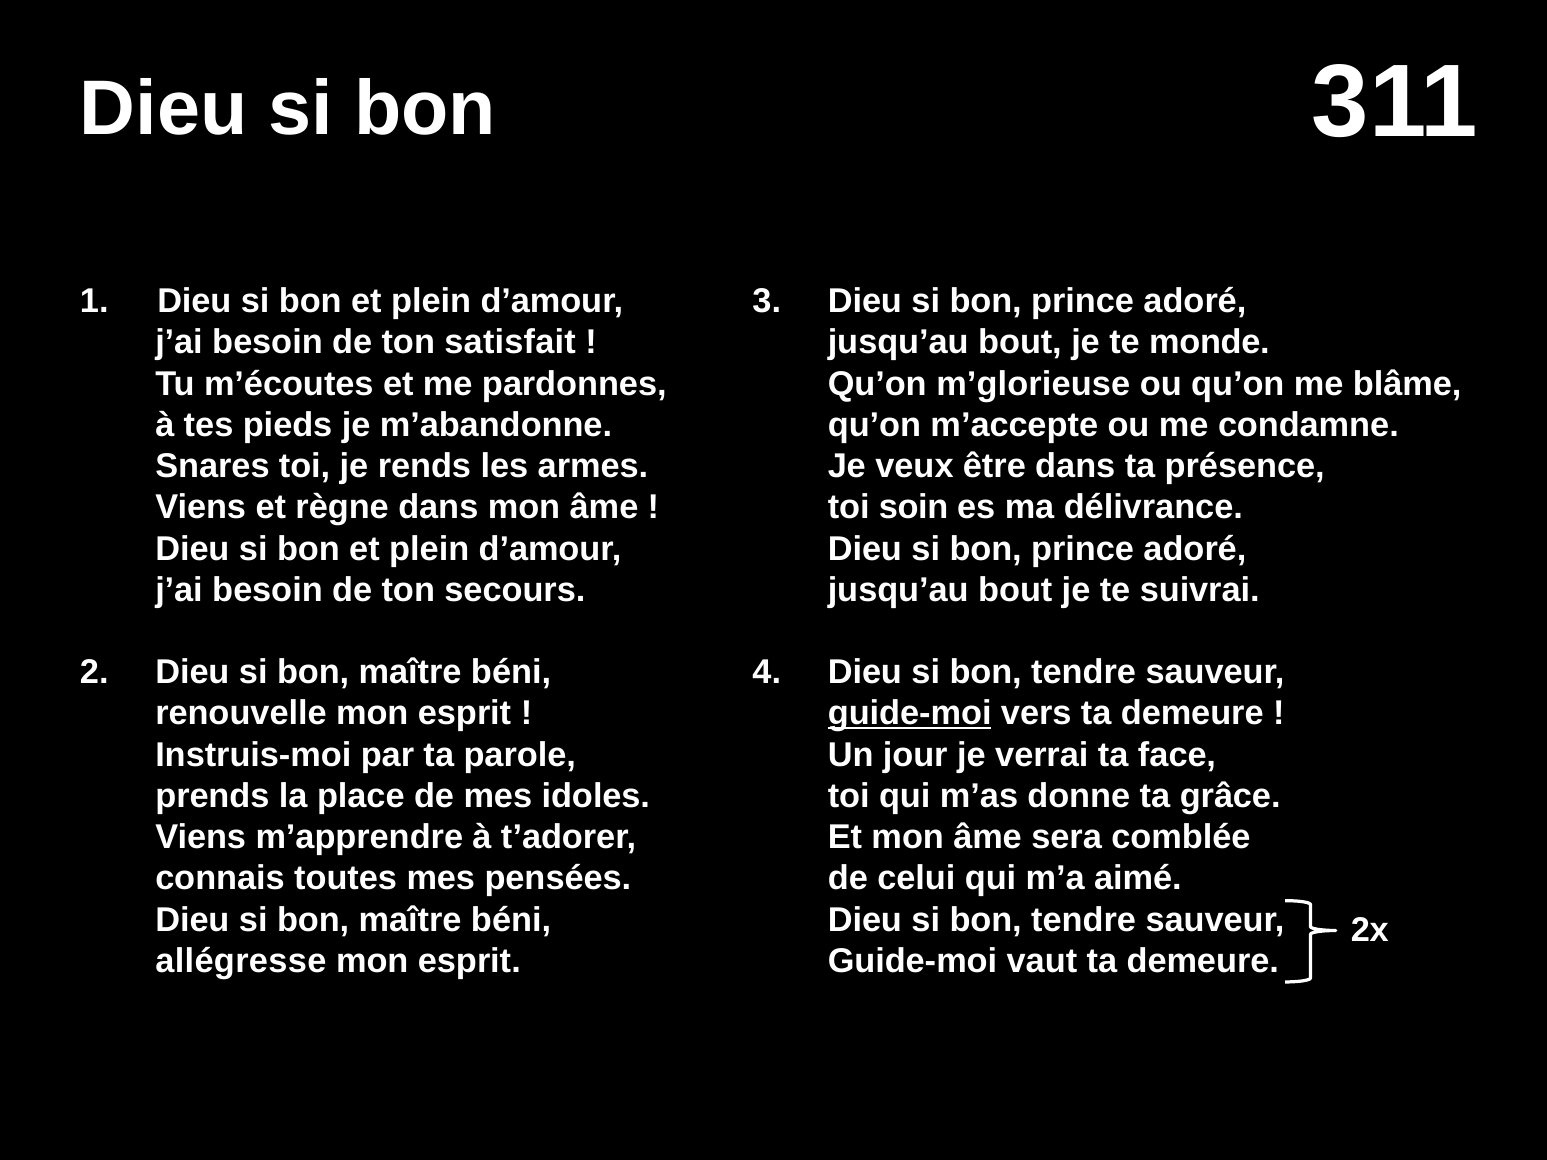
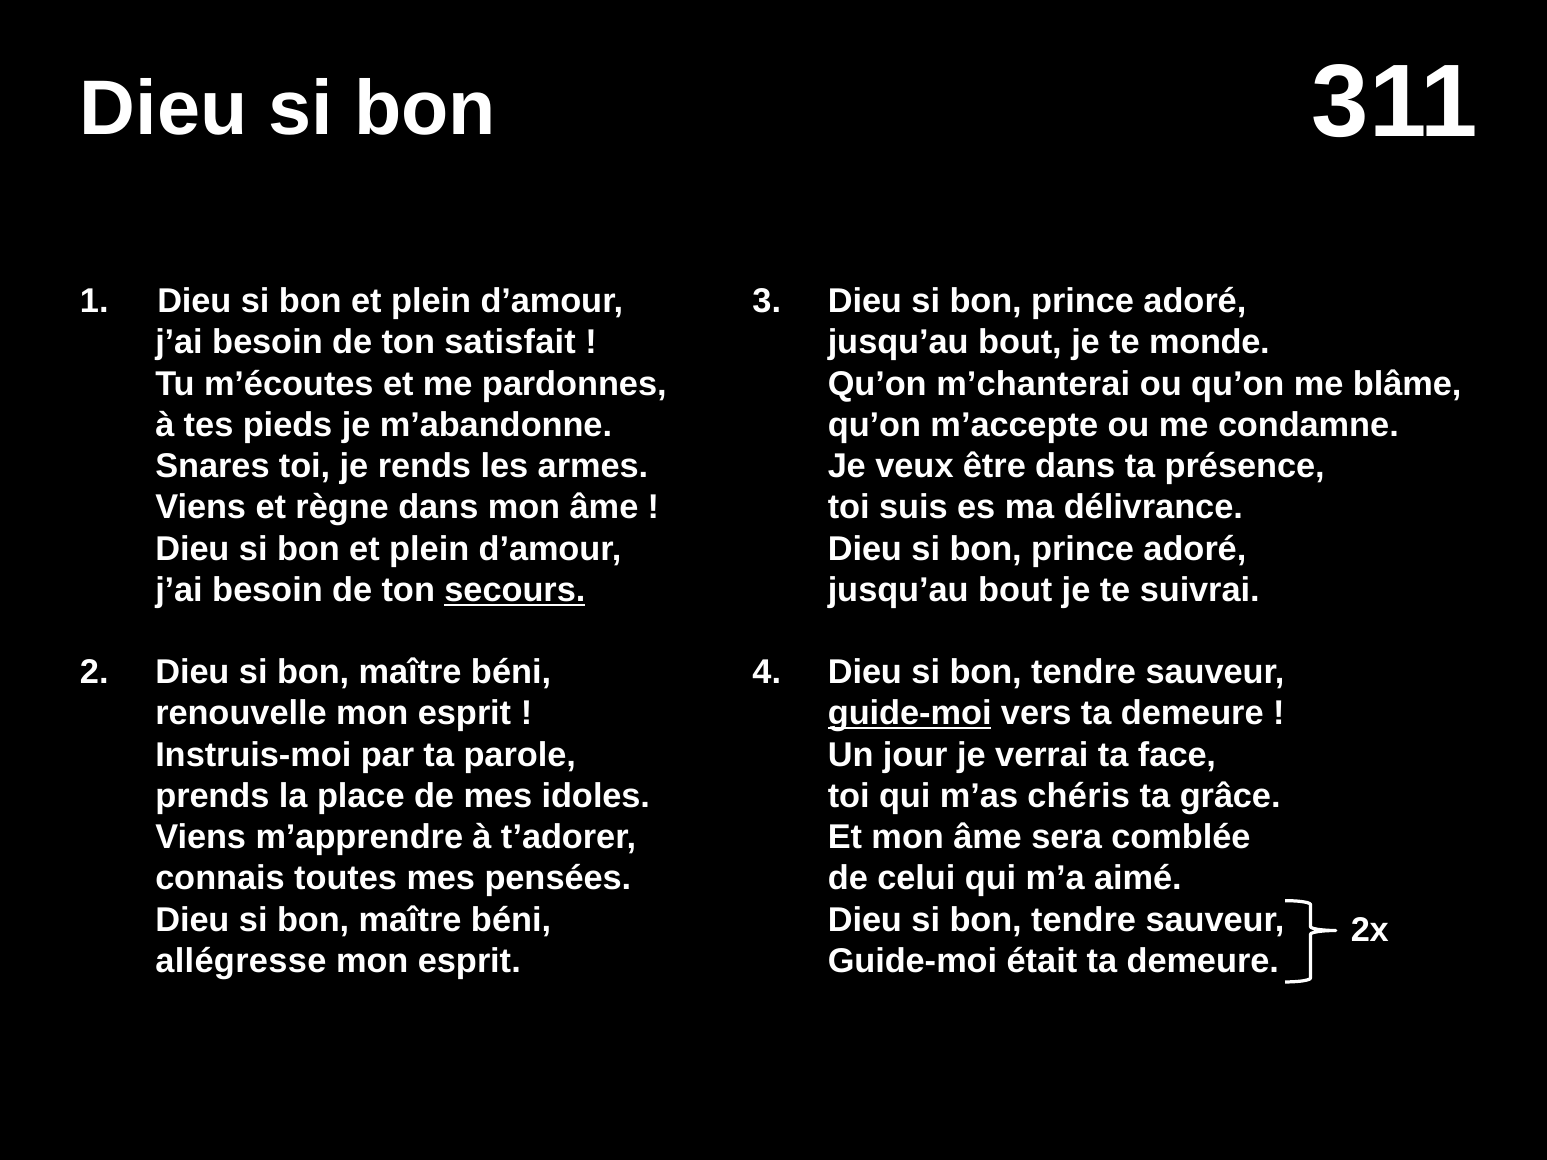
m’glorieuse: m’glorieuse -> m’chanterai (1033, 384)
soin: soin -> suis (913, 508)
secours underline: none -> present (515, 590)
donne: donne -> chéris (1079, 796)
vaut: vaut -> était (1042, 961)
